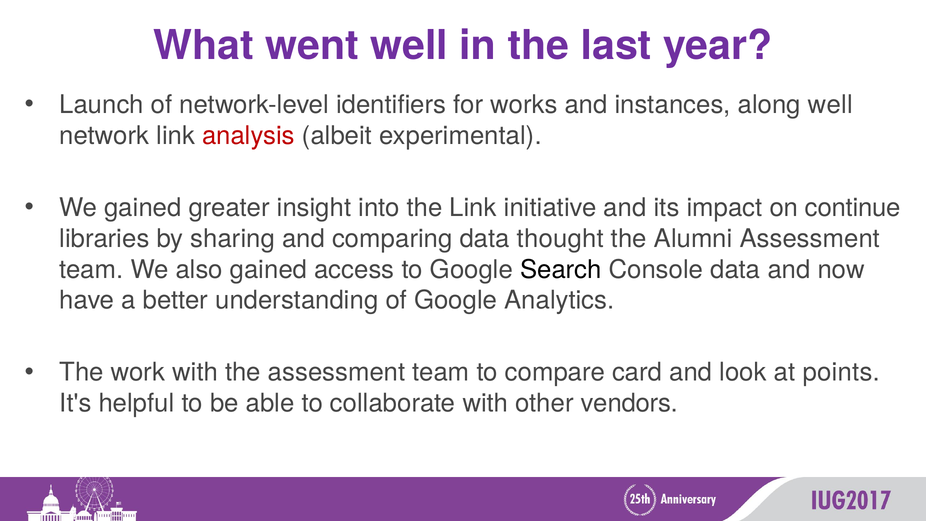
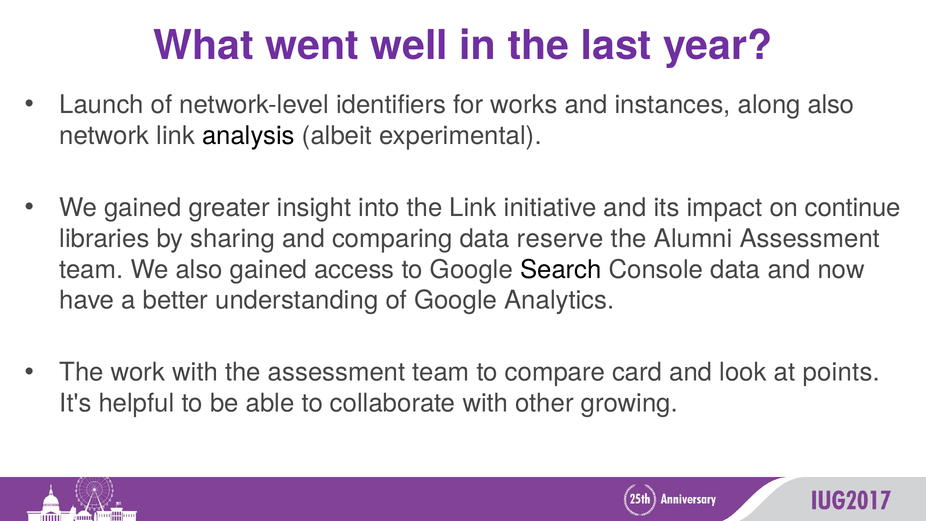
along well: well -> also (831, 105)
analysis colour: red -> black (248, 136)
thought: thought -> reserve (560, 239)
vendors: vendors -> growing (629, 403)
